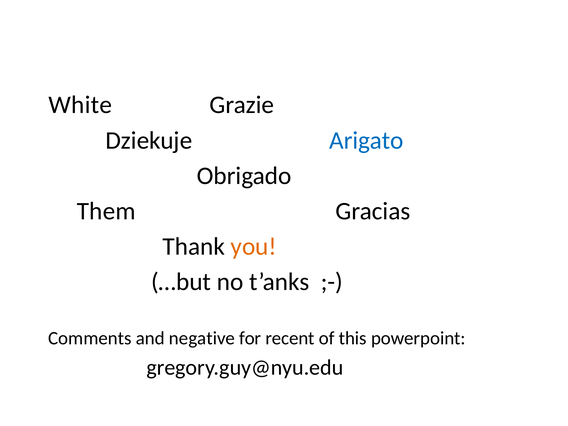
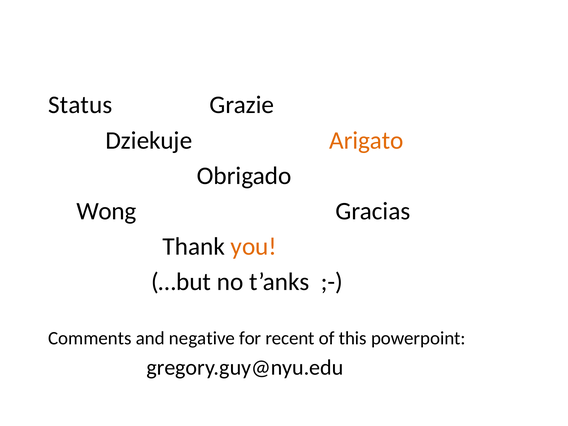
White: White -> Status (80, 105)
Arigato colour: blue -> orange (366, 140)
Them: Them -> Wong (106, 211)
